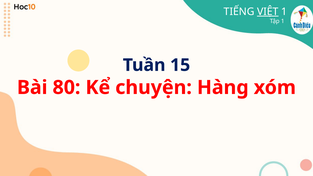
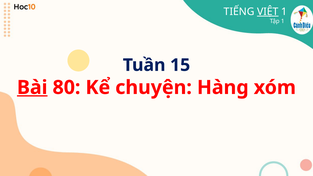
Bài underline: none -> present (32, 88)
